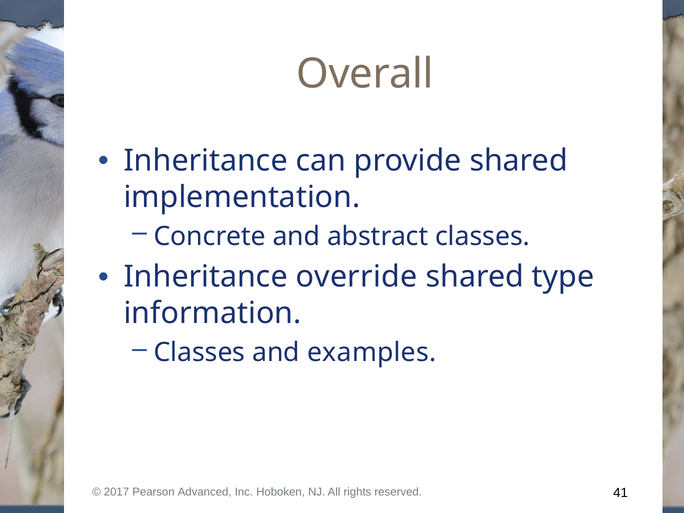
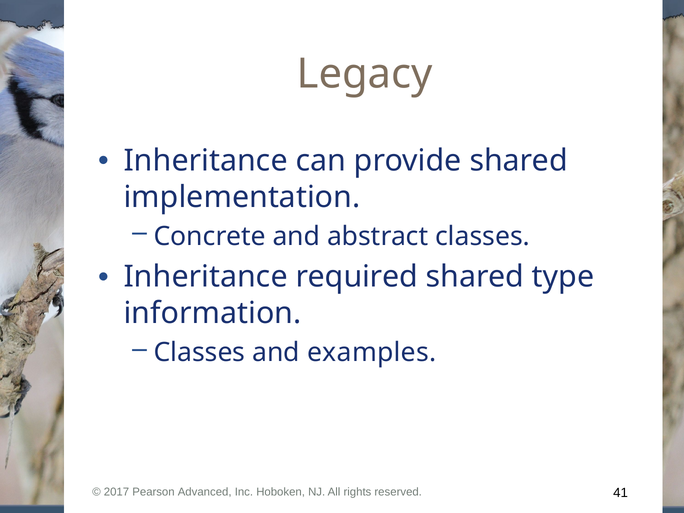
Overall: Overall -> Legacy (365, 74)
override: override -> required (357, 277)
